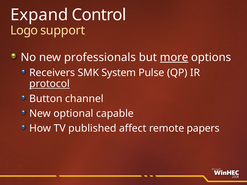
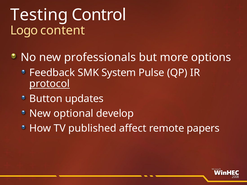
Expand: Expand -> Testing (39, 15)
support: support -> content (63, 31)
more underline: present -> none (174, 57)
Receivers: Receivers -> Feedback (52, 73)
channel: channel -> updates (84, 99)
capable: capable -> develop (115, 114)
